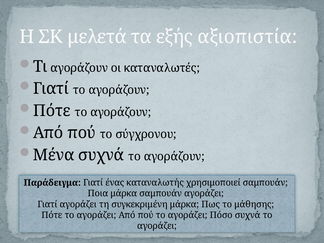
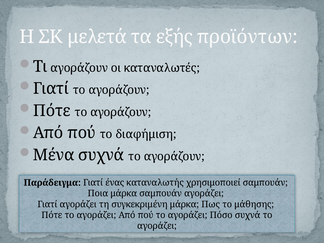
αξιοπιστία: αξιοπιστία -> προϊόντων (247, 37)
σύγχρονου: σύγχρονου -> διαφήμιση (146, 134)
